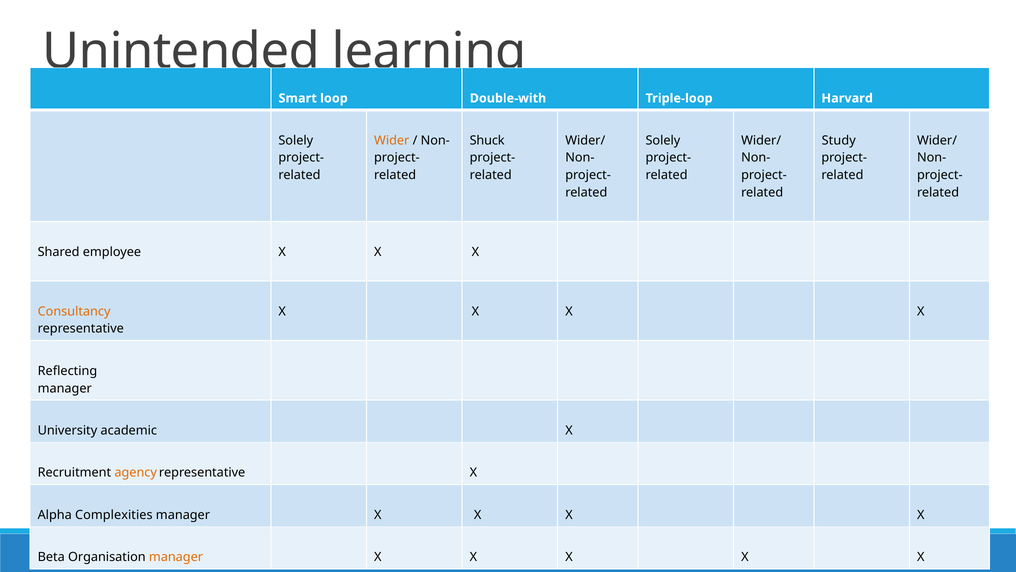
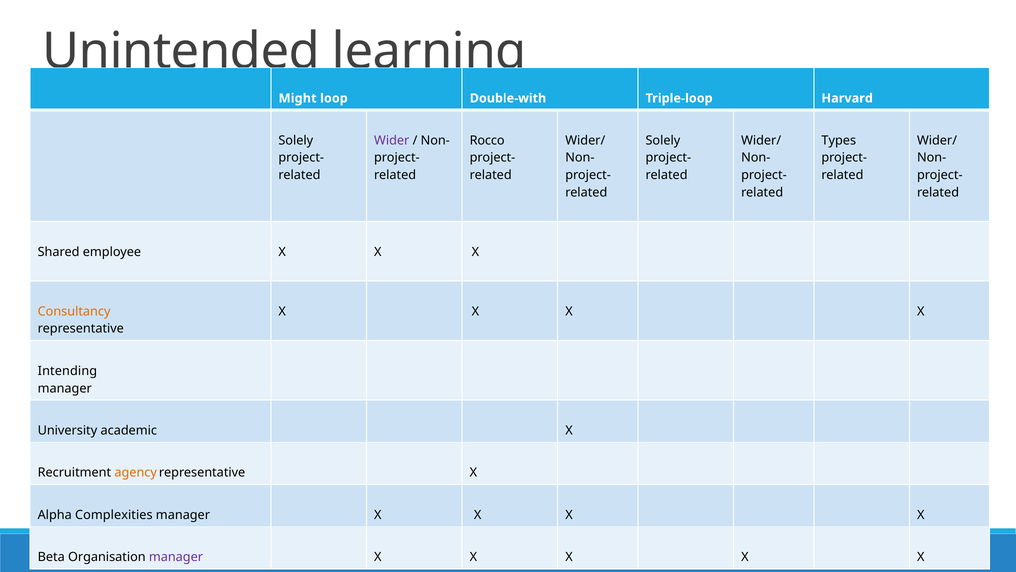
Smart: Smart -> Might (298, 98)
Wider colour: orange -> purple (392, 140)
Shuck: Shuck -> Rocco (487, 140)
Study: Study -> Types (839, 140)
Reflecting: Reflecting -> Intending (67, 371)
manager colour: orange -> purple (176, 557)
